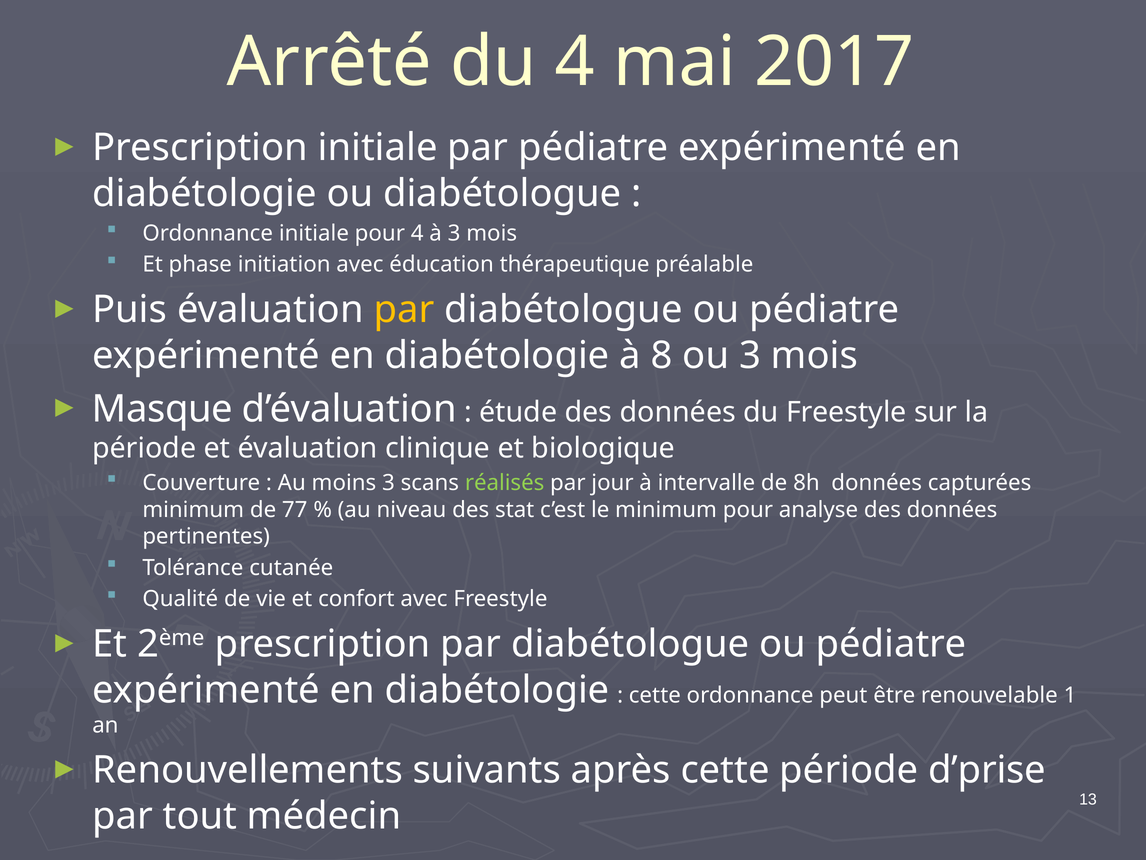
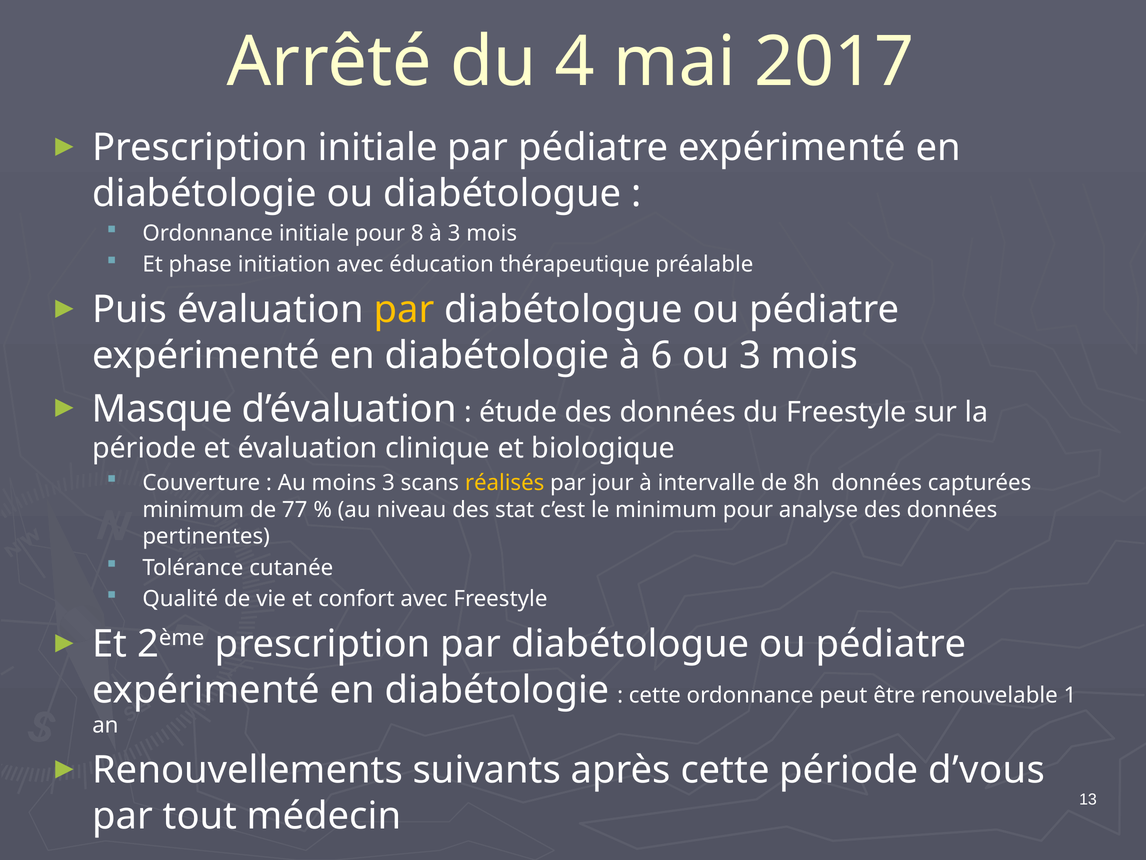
pour 4: 4 -> 8 (417, 233)
8: 8 -> 6 (662, 355)
réalisés colour: light green -> yellow (505, 483)
d’prise: d’prise -> d’vous (987, 770)
